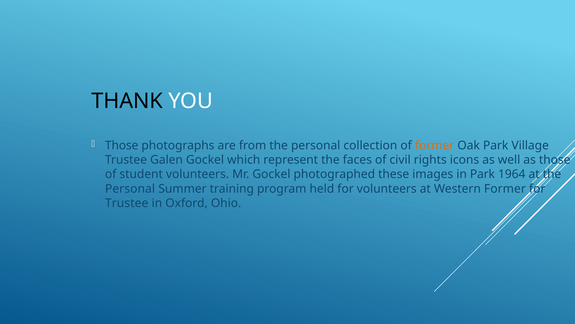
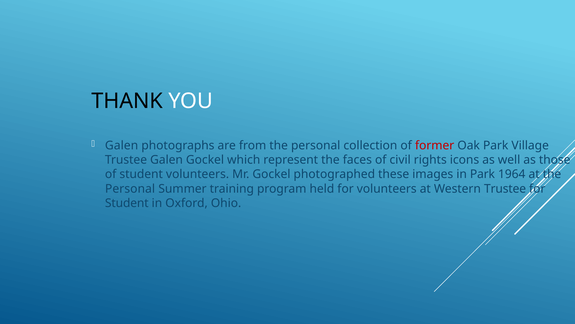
Those: Those -> Galen (122, 145)
former colour: orange -> red (435, 145)
Western Former: Former -> Trustee (505, 188)
Trustee: Trustee -> Student (127, 203)
